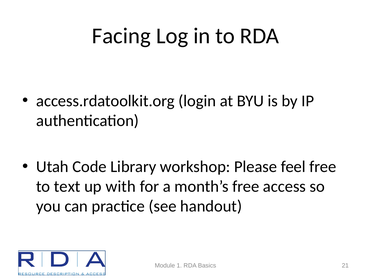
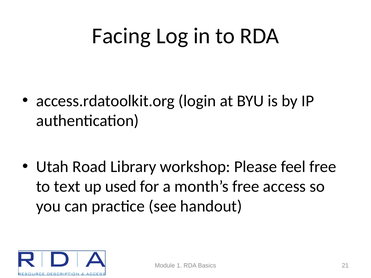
Code: Code -> Road (89, 167)
with: with -> used (121, 187)
